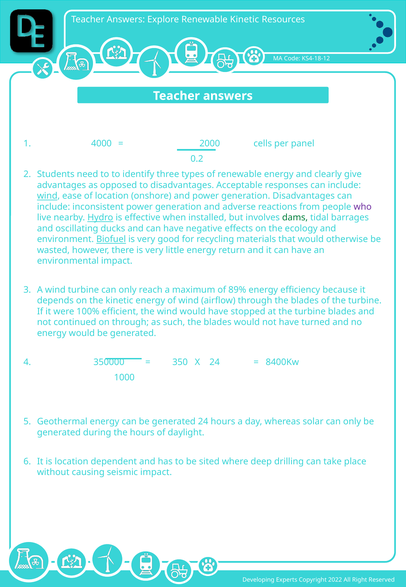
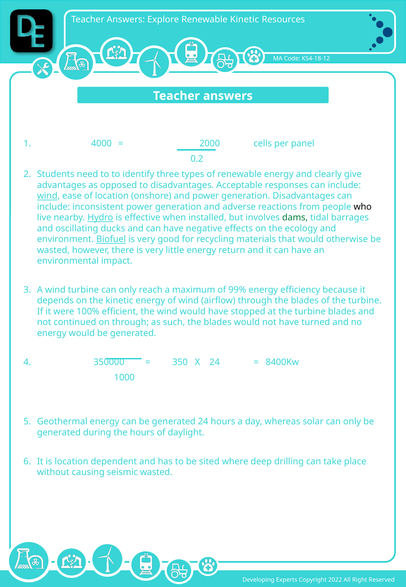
who colour: purple -> black (363, 207)
89%: 89% -> 99% (237, 290)
seismic impact: impact -> wasted (156, 472)
